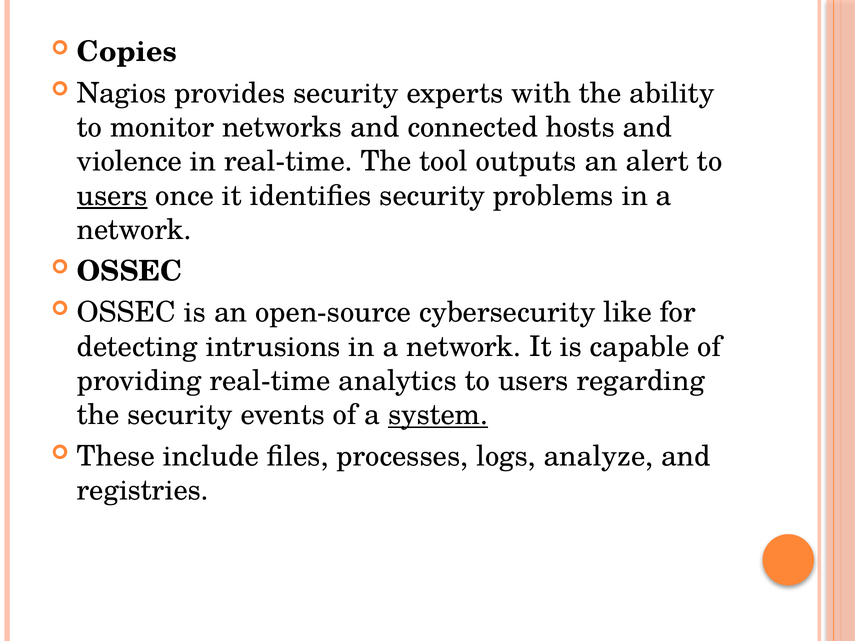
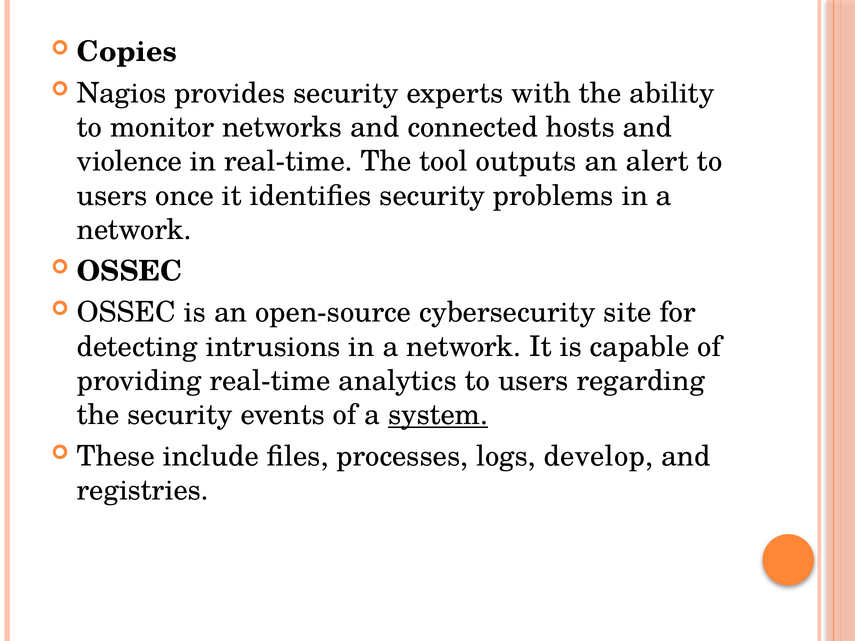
users underline: present -> none (112, 196)
like: like -> site (627, 313)
analyze: analyze -> develop (598, 457)
